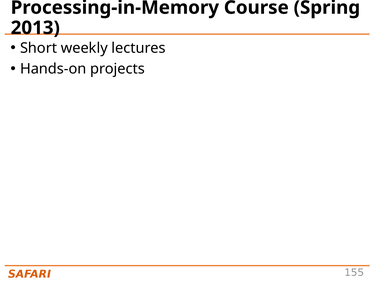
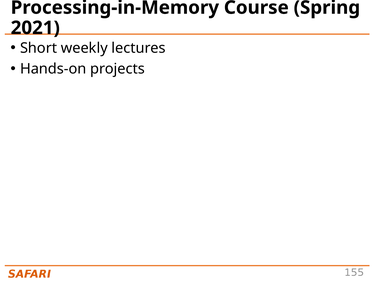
2013: 2013 -> 2021 (35, 28)
